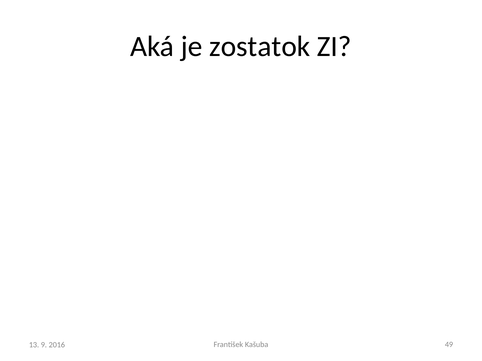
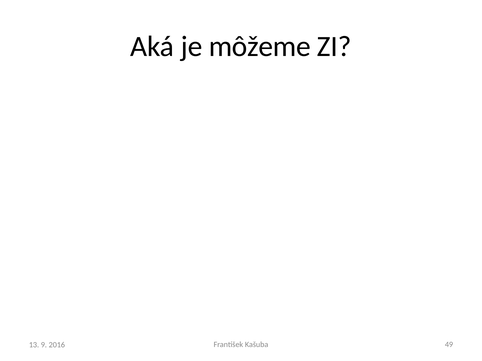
zostatok: zostatok -> môžeme (260, 47)
